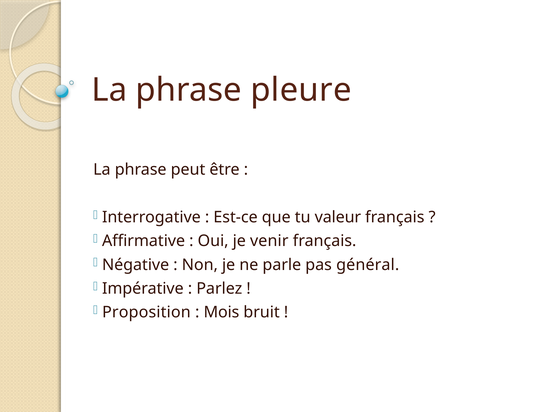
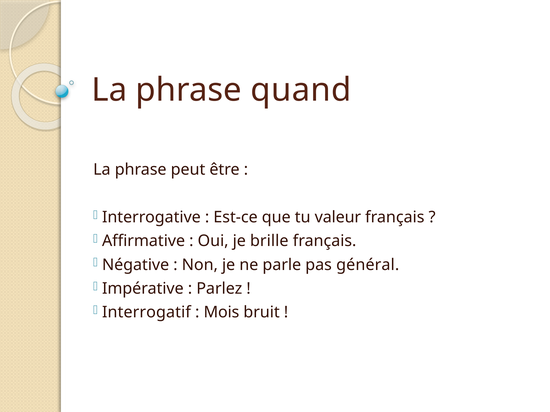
pleure: pleure -> quand (301, 90)
venir: venir -> brille (269, 241)
Proposition: Proposition -> Interrogatif (146, 313)
